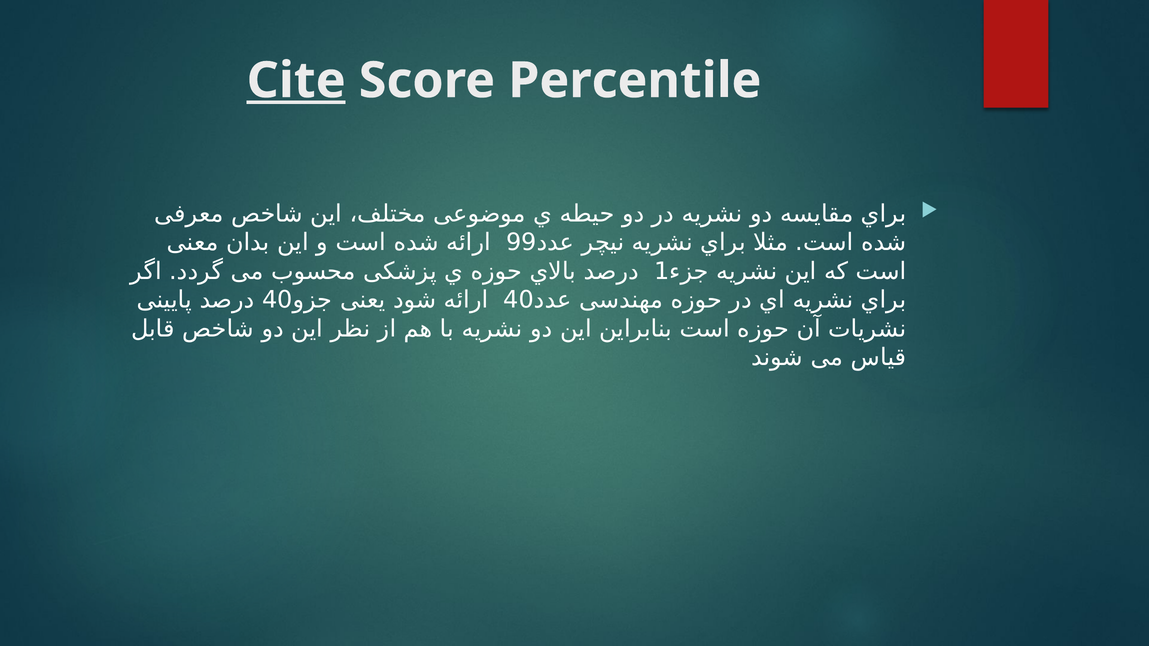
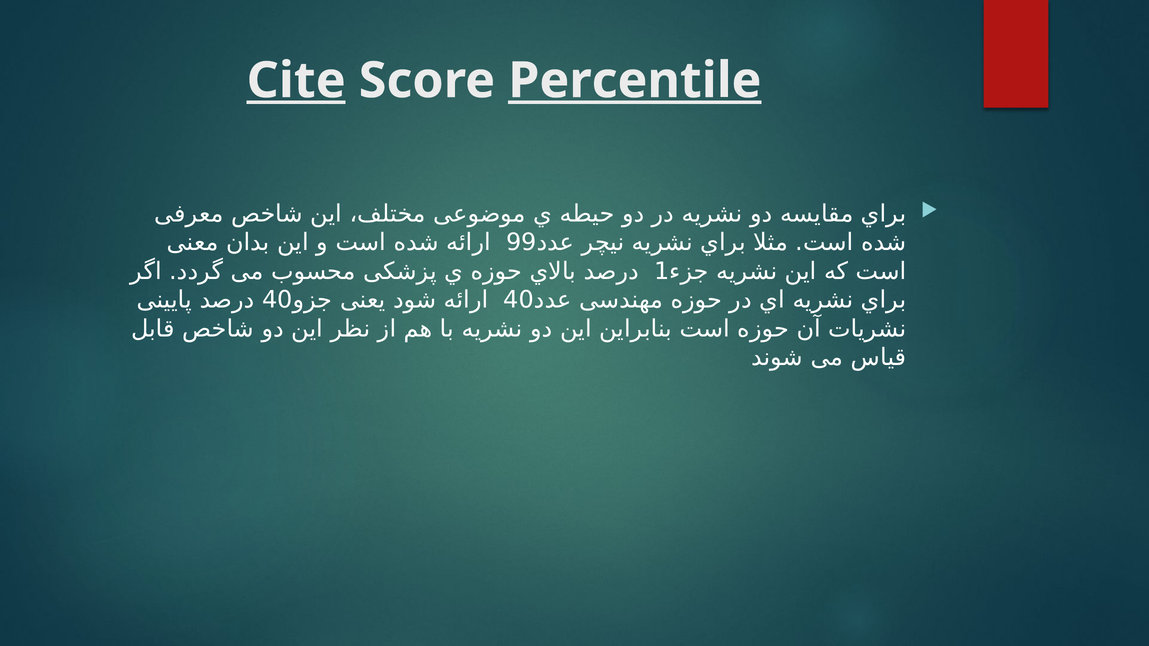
Percentile underline: none -> present (635, 81)
